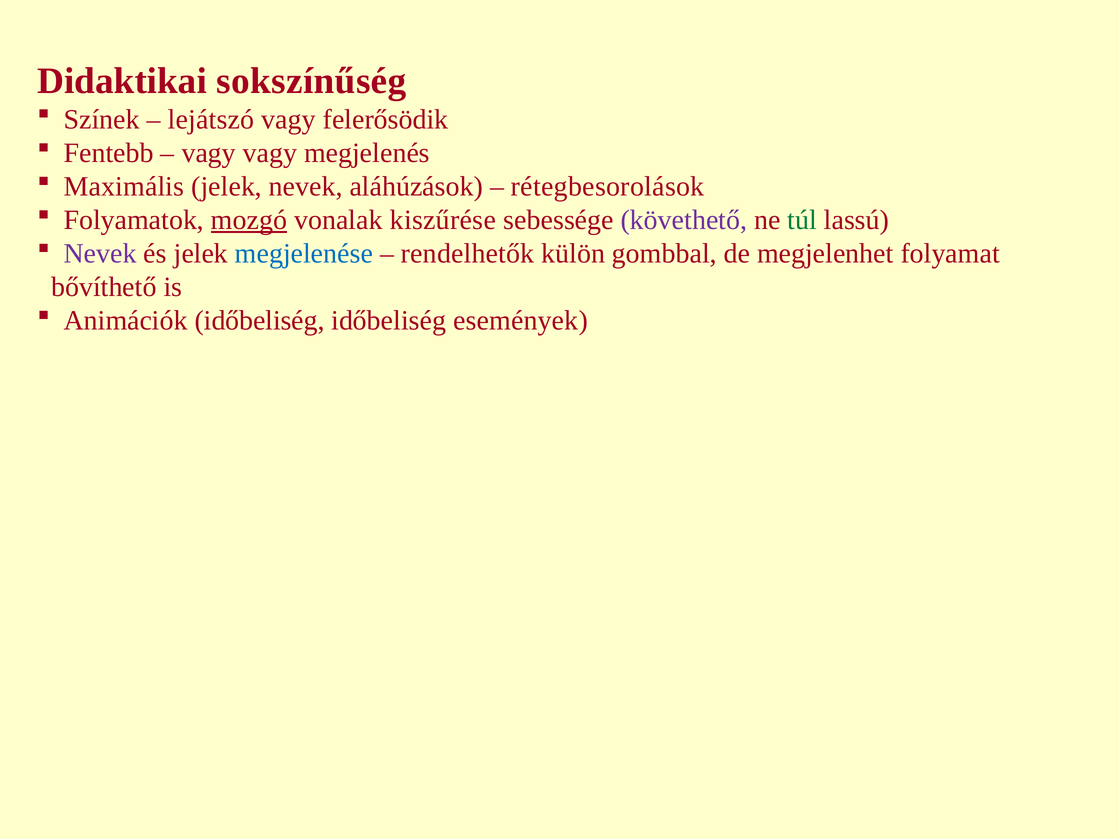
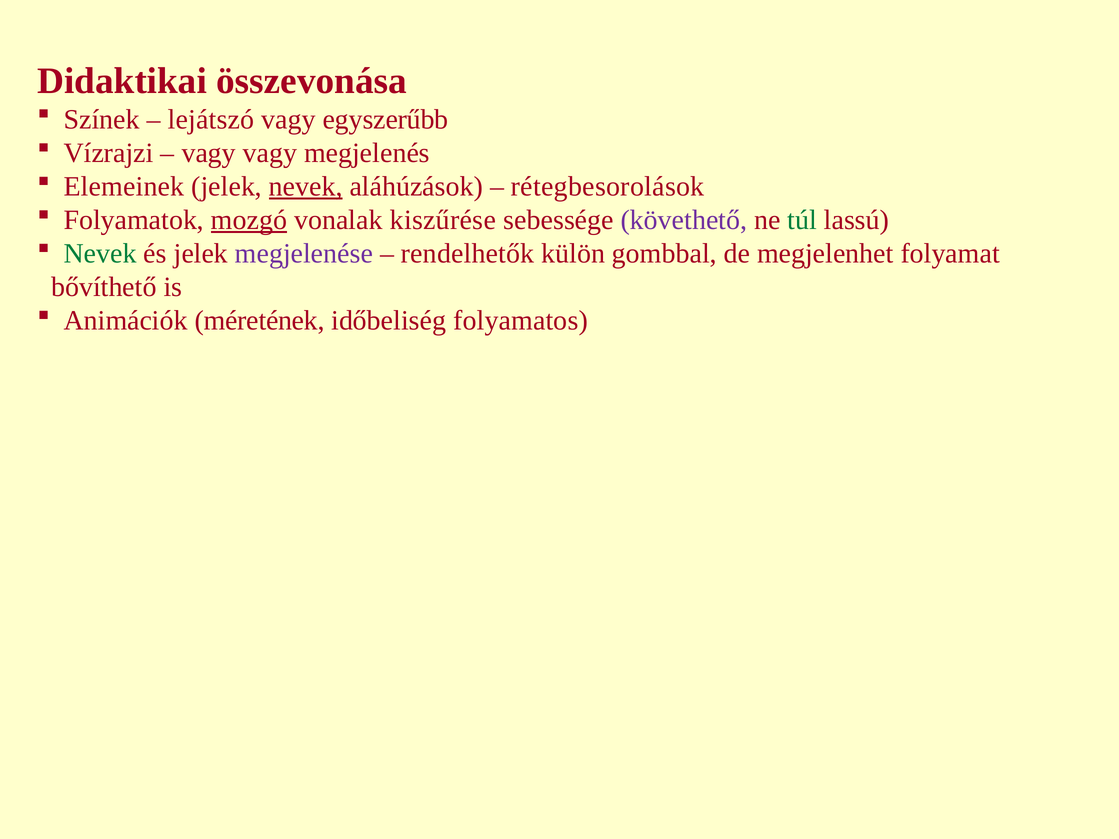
sokszínűség: sokszínűség -> összevonása (312, 81)
felerősödik: felerősödik -> egyszerűbb (386, 119)
Fentebb: Fentebb -> Vízrajzi (109, 153)
Maximális: Maximális -> Elemeinek (124, 187)
nevek underline: none -> present (306, 187)
Nevek colour: purple -> green (100, 254)
megjelenése colour: blue -> purple (304, 254)
Animációk időbeliség: időbeliség -> méretének (260, 321)
események: események -> folyamatos (521, 321)
